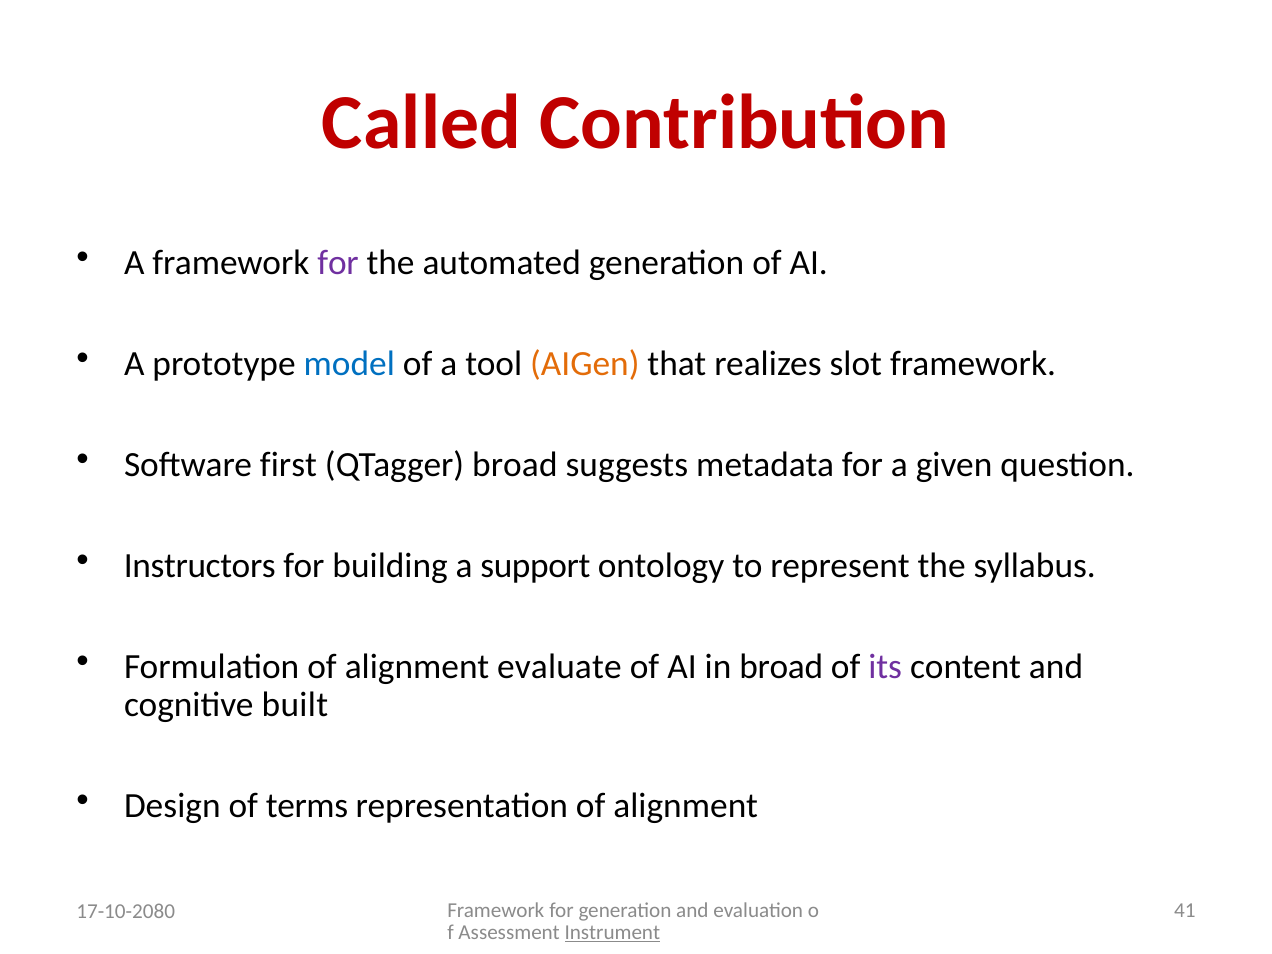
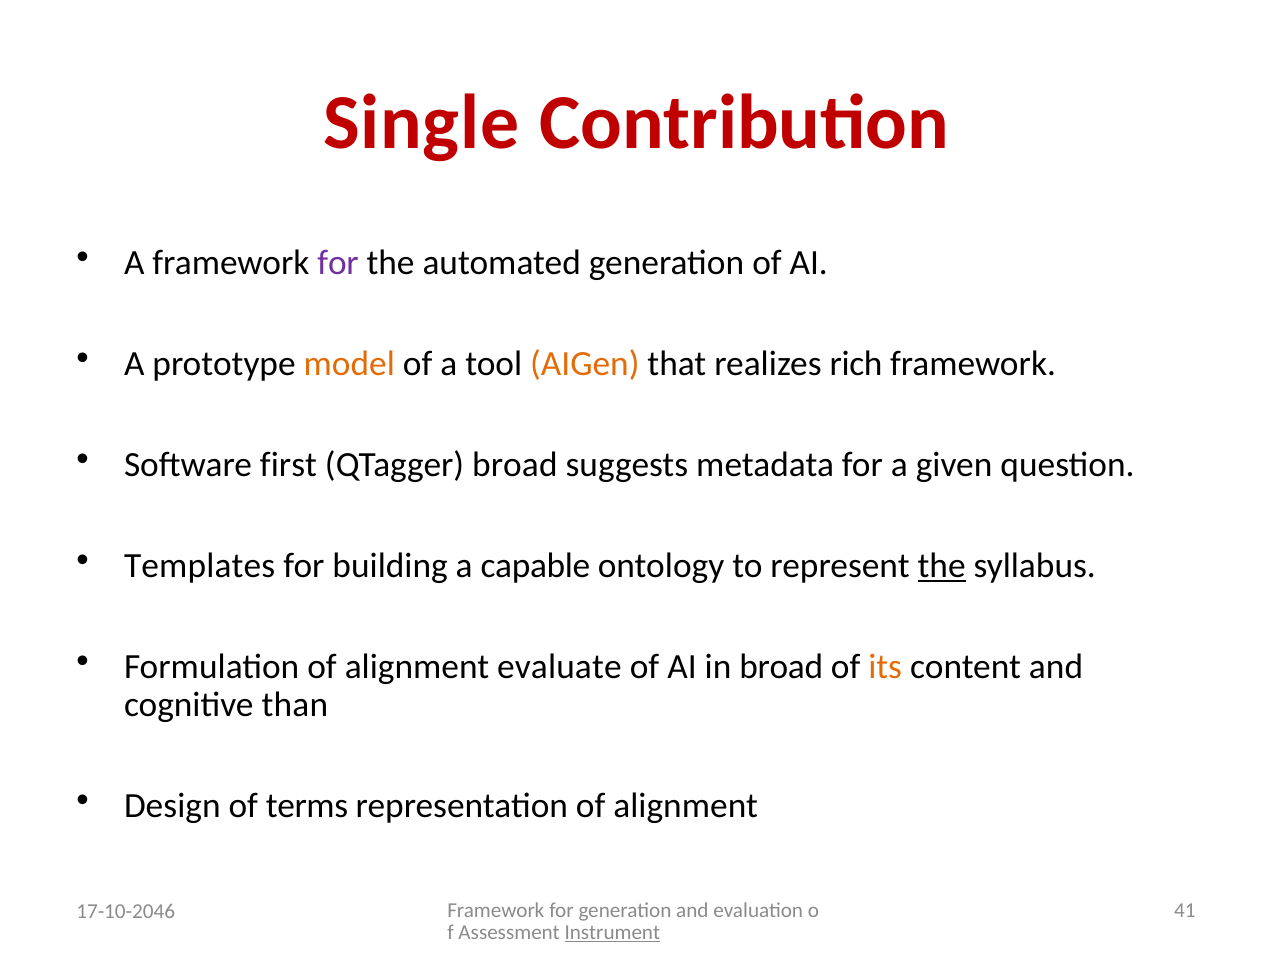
Called: Called -> Single (421, 123)
model colour: blue -> orange (349, 364)
slot: slot -> rich (856, 364)
Instructors: Instructors -> Templates (200, 566)
support: support -> capable (535, 566)
the underline: none -> present (942, 566)
its colour: purple -> orange (885, 667)
built: built -> than (295, 705)
17-10-2080: 17-10-2080 -> 17-10-2046 (126, 911)
